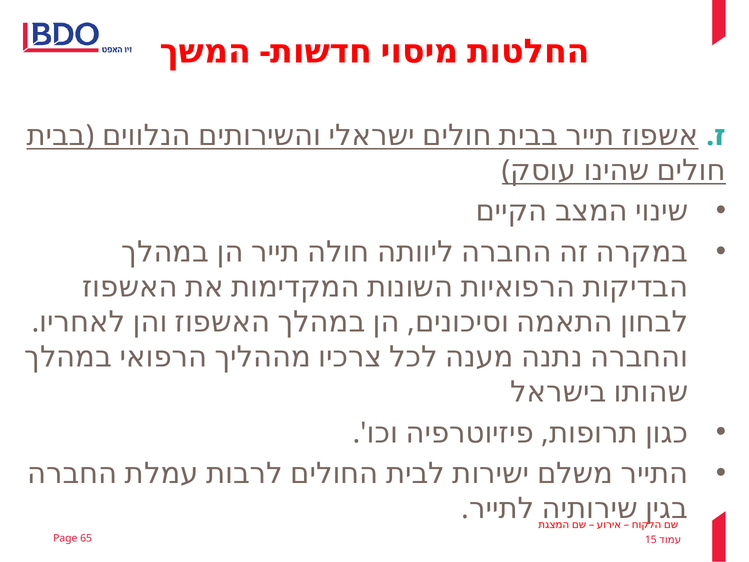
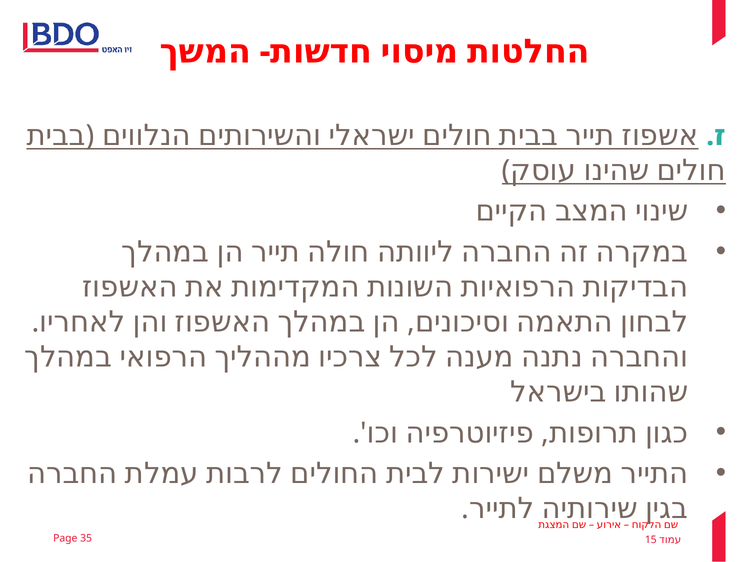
65: 65 -> 35 (86, 538)
